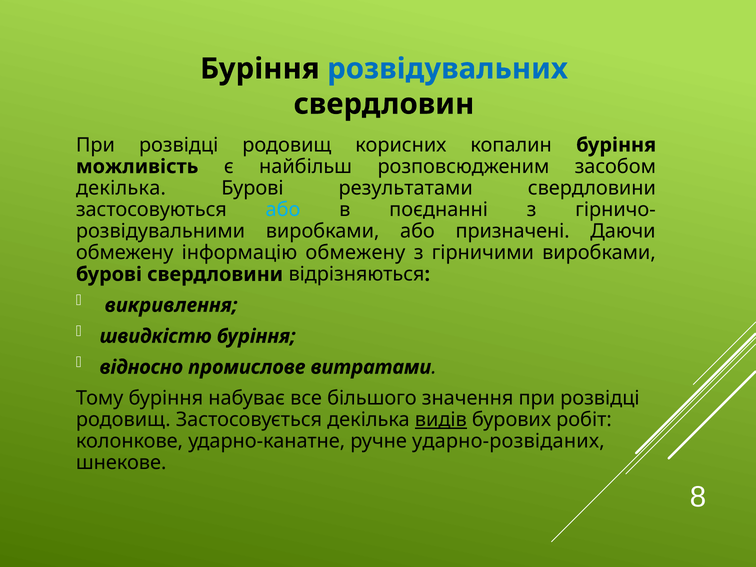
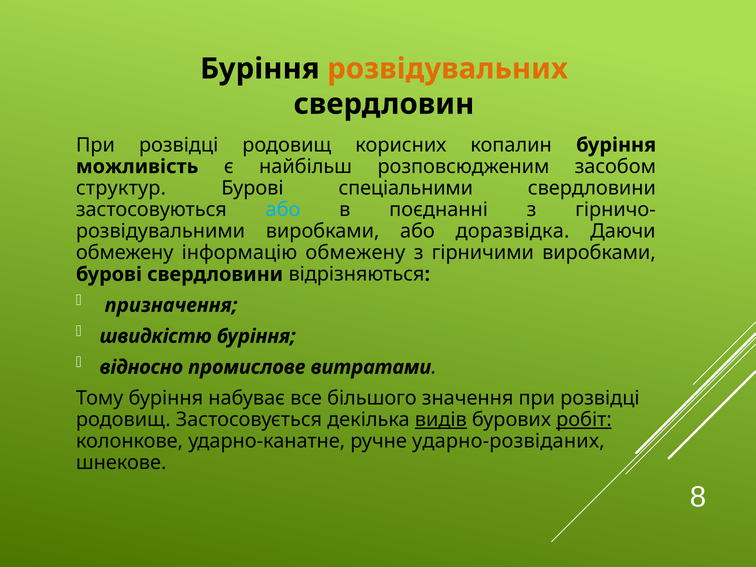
розвідувальних colour: blue -> orange (447, 69)
декілька: декілька -> структур (121, 188)
результатами: результатами -> спеціальними (406, 188)
призначені: призначені -> доразвідка (512, 231)
викривлення: викривлення -> призначення (171, 305)
робіт underline: none -> present (584, 420)
